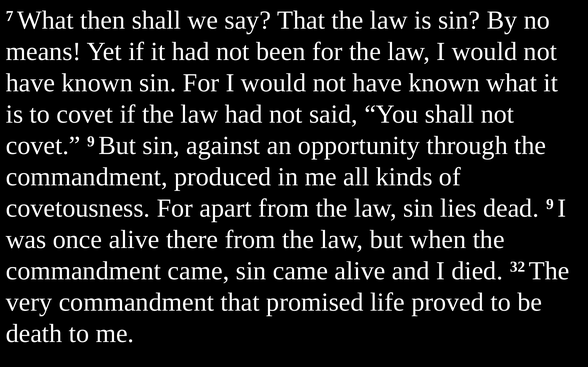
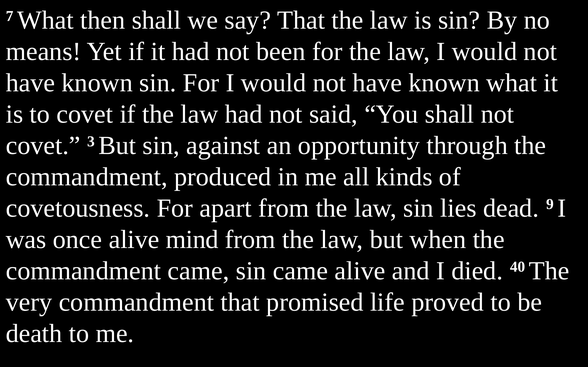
covet 9: 9 -> 3 (91, 142)
there: there -> mind (192, 240)
32: 32 -> 40 (518, 267)
